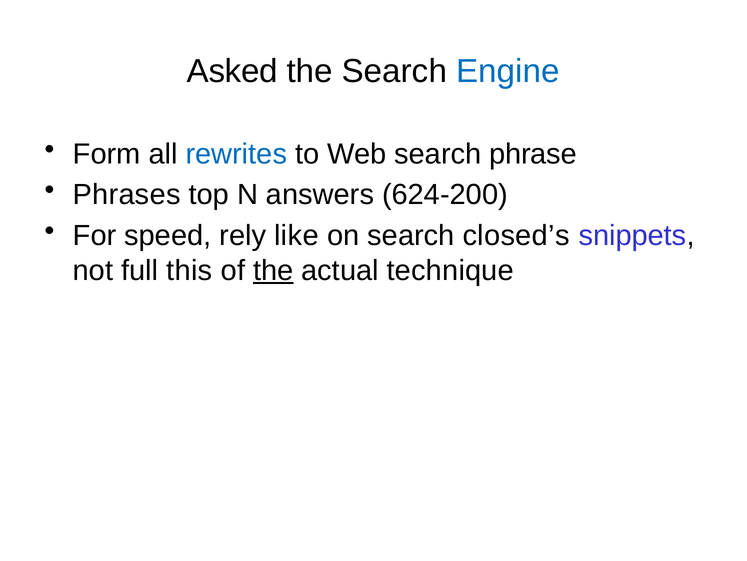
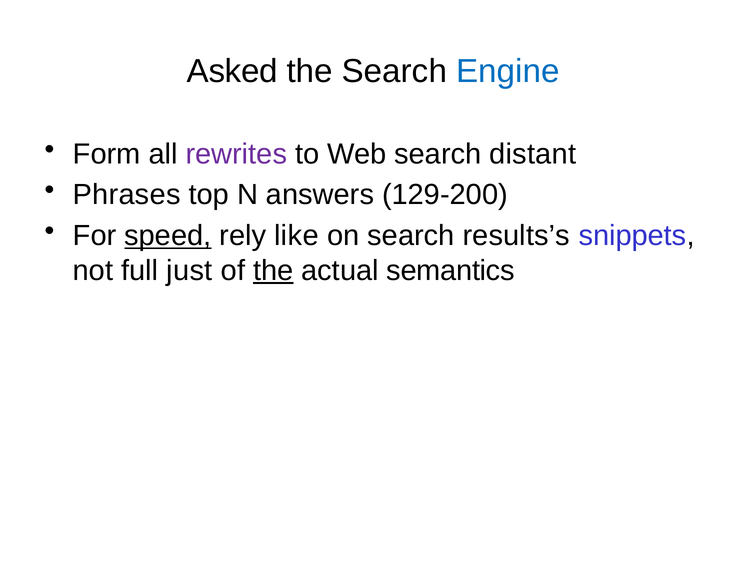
rewrites colour: blue -> purple (236, 154)
phrase: phrase -> distant (533, 154)
624-200: 624-200 -> 129-200 (445, 195)
speed underline: none -> present (168, 235)
closed’s: closed’s -> results’s (516, 235)
this: this -> just (189, 270)
technique: technique -> semantics (451, 270)
